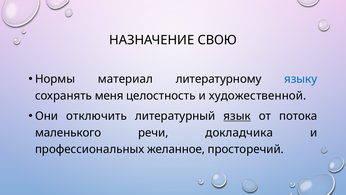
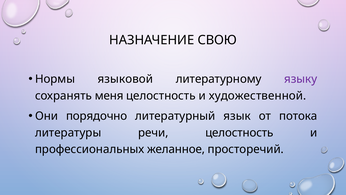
материал: материал -> языковой (125, 79)
языку colour: blue -> purple (301, 79)
отключить: отключить -> порядочно (97, 116)
язык underline: present -> none (237, 116)
маленького: маленького -> литературы (68, 132)
речи докладчика: докладчика -> целостность (239, 132)
